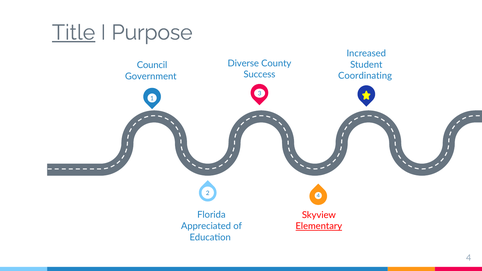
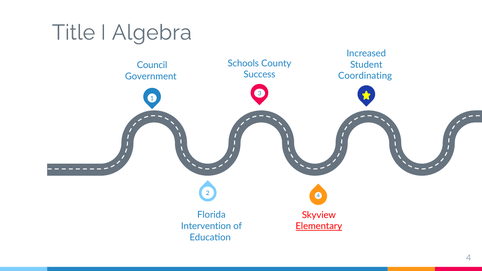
Title underline: present -> none (74, 33)
Purpose: Purpose -> Algebra (152, 33)
Diverse: Diverse -> Schools (243, 63)
Appreciated: Appreciated -> Intervention (206, 226)
